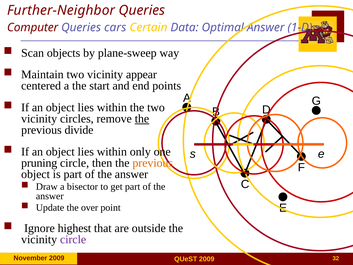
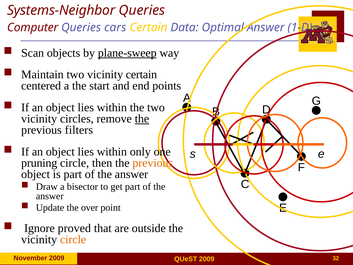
Further-Neighbor: Further-Neighbor -> Systems-Neighbor (61, 10)
plane-sweep underline: none -> present (127, 53)
vicinity appear: appear -> certain (141, 74)
divide: divide -> filters (79, 130)
highest: highest -> proved (74, 228)
circle colour: purple -> orange (73, 239)
